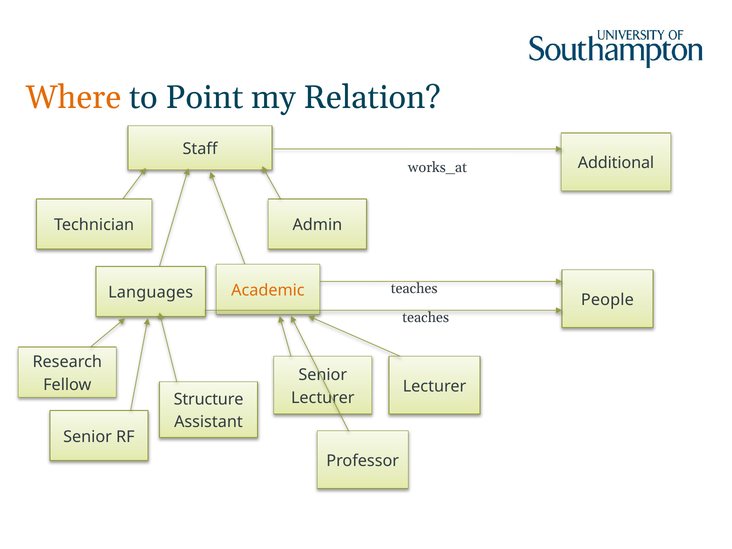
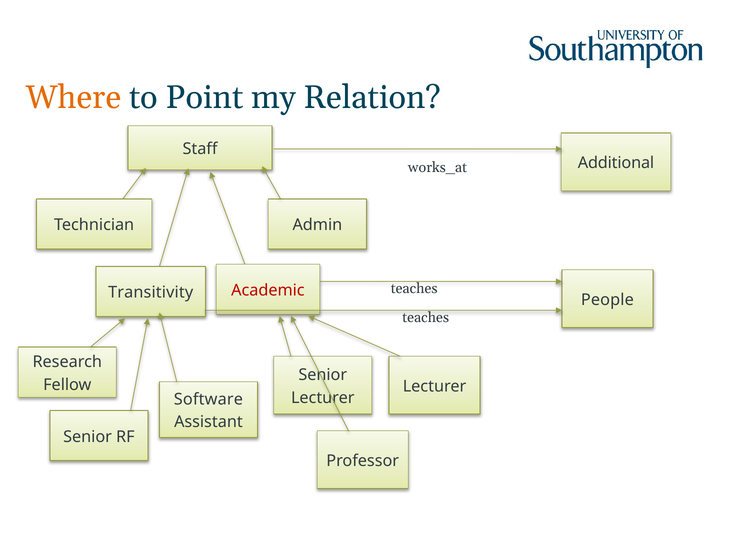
Academic colour: orange -> red (268, 290)
Languages: Languages -> Transitivity (151, 293)
Structure: Structure -> Software (208, 399)
